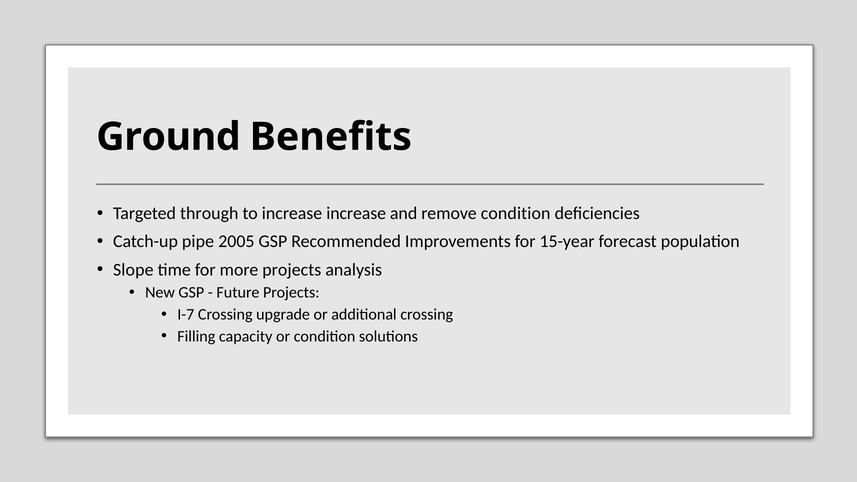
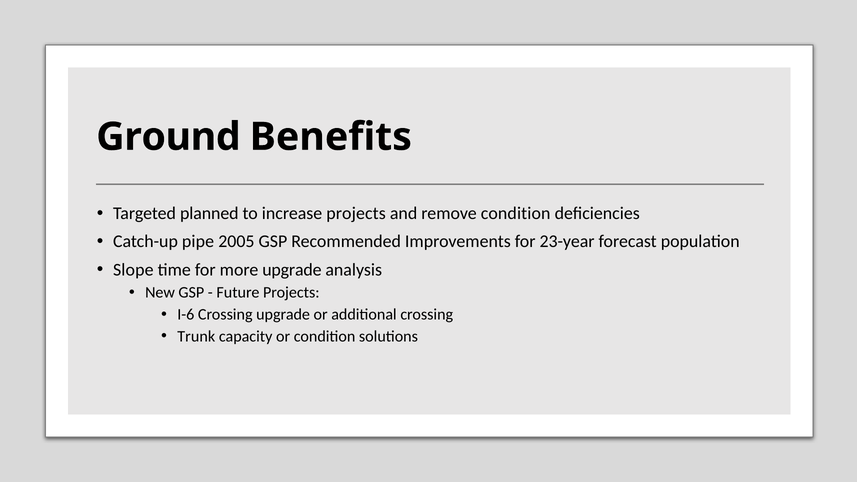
through: through -> planned (209, 213)
increase increase: increase -> projects (356, 213)
15-year: 15-year -> 23-year (567, 242)
more projects: projects -> upgrade (292, 270)
I-7: I-7 -> I-6 (186, 314)
Filling: Filling -> Trunk (196, 336)
